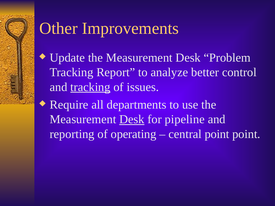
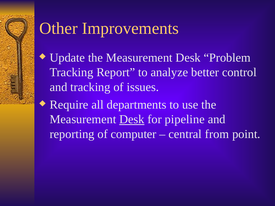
tracking underline: present -> none (90, 87)
operating: operating -> computer (134, 134)
central point: point -> from (217, 134)
